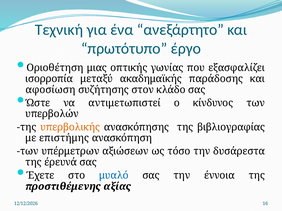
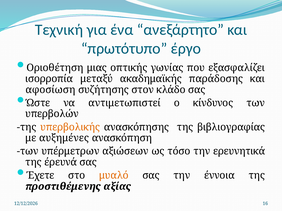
επιστήμης: επιστήμης -> αυξημένες (64, 138)
δυσάρεστα: δυσάρεστα -> ερευνητικά (239, 152)
μυαλό colour: blue -> orange (114, 176)
